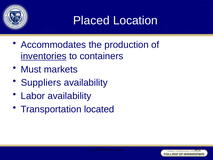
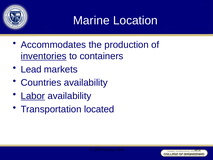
Placed: Placed -> Marine (91, 21)
Must: Must -> Lead (31, 69)
Suppliers: Suppliers -> Countries (41, 83)
Labor underline: none -> present (33, 96)
